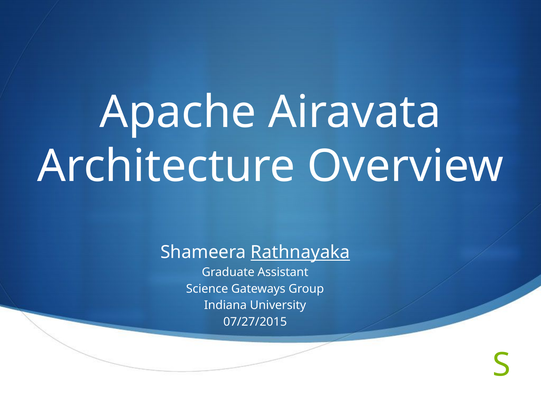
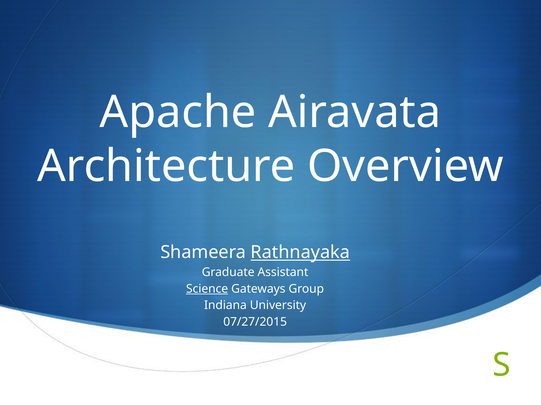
Science underline: none -> present (207, 289)
